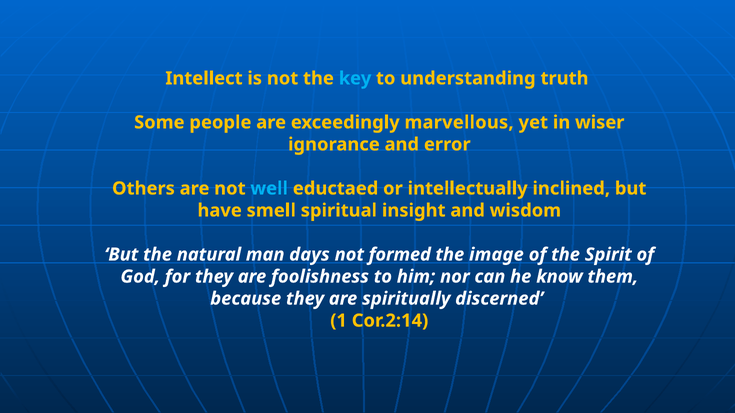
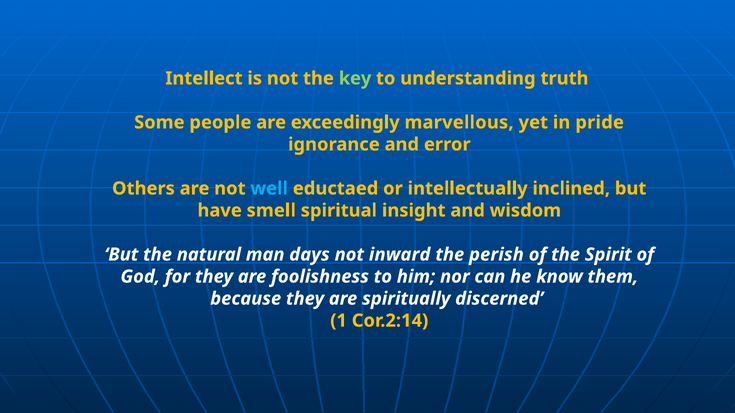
key colour: light blue -> light green (355, 78)
wiser: wiser -> pride (600, 123)
formed: formed -> inward (400, 255)
image: image -> perish (496, 255)
